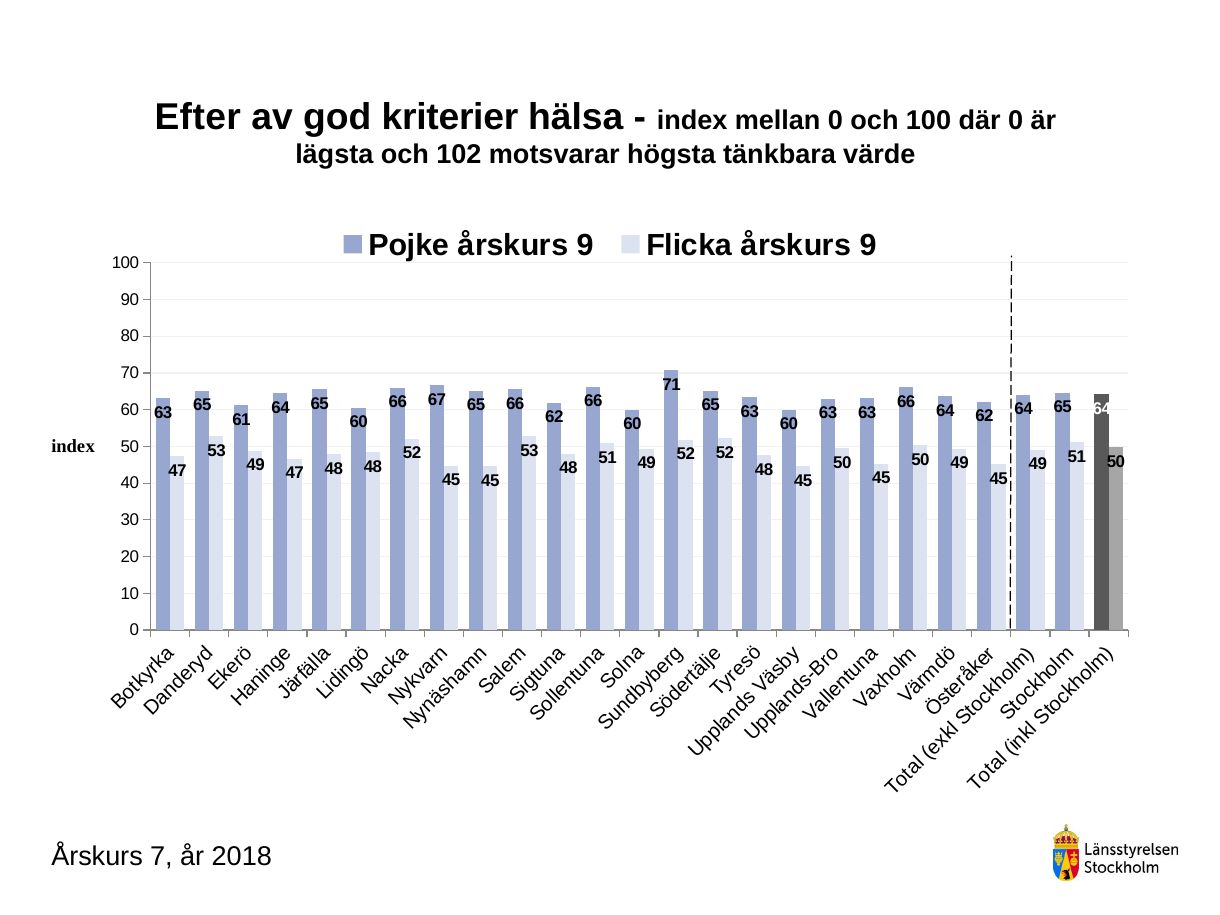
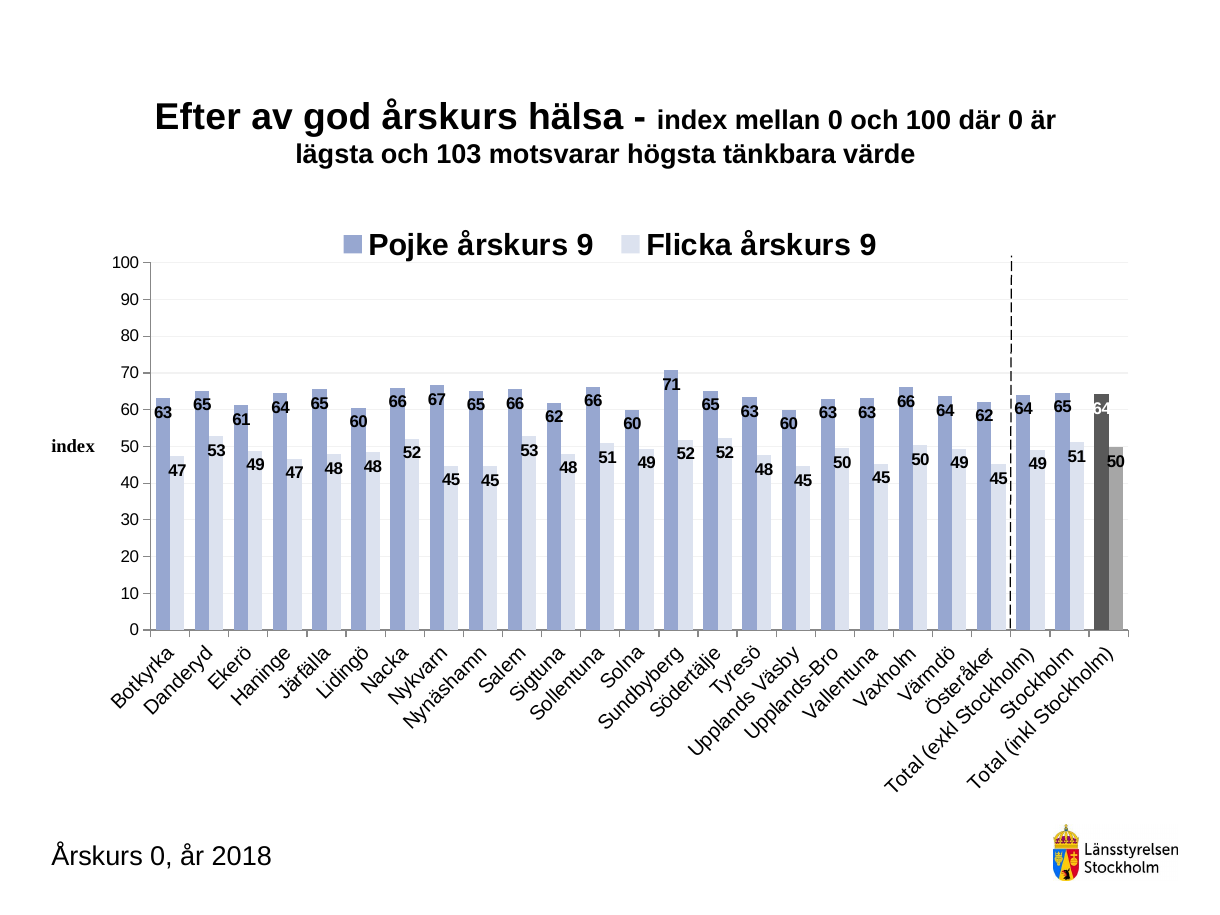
god kriterier: kriterier -> årskurs (450, 117)
102: 102 -> 103 (459, 155)
Årskurs 7: 7 -> 0 (161, 857)
